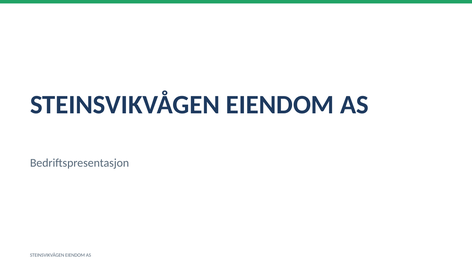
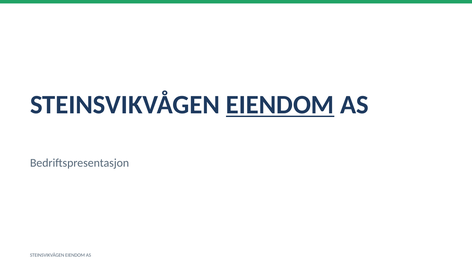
EIENDOM underline: none -> present (280, 105)
